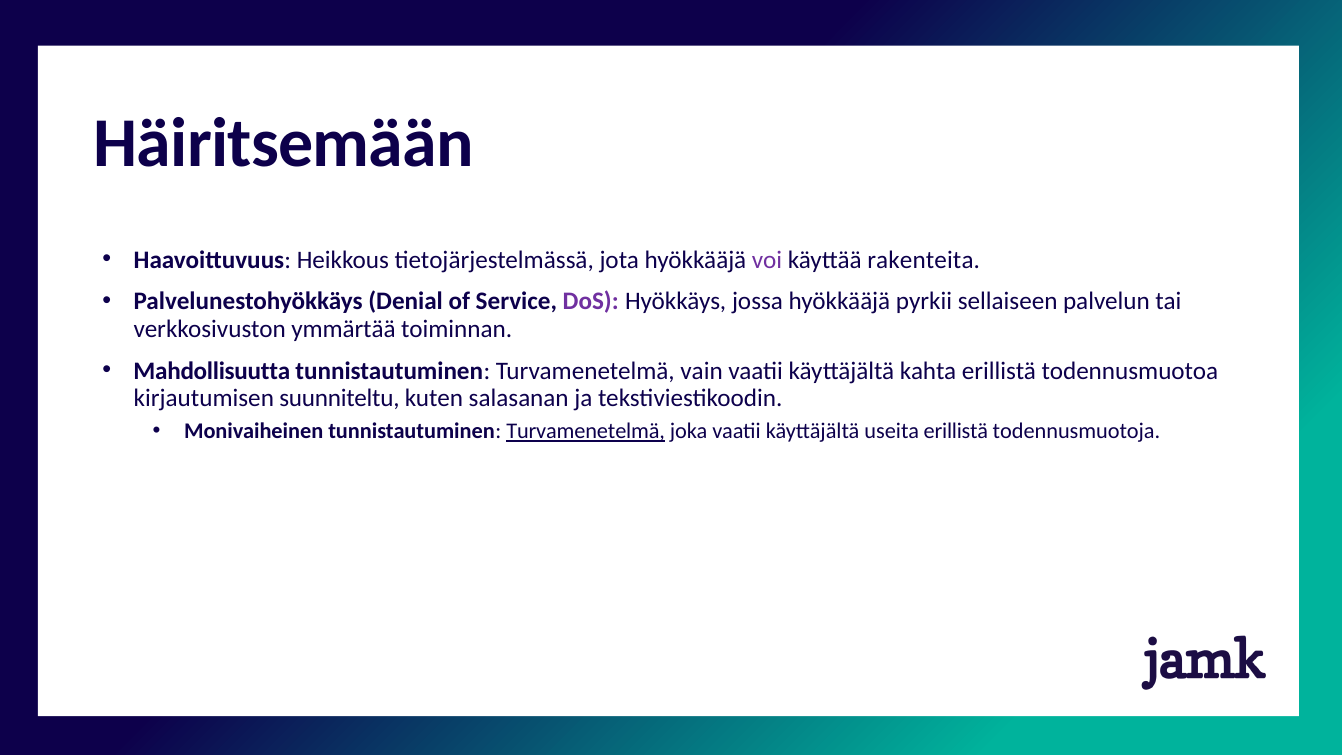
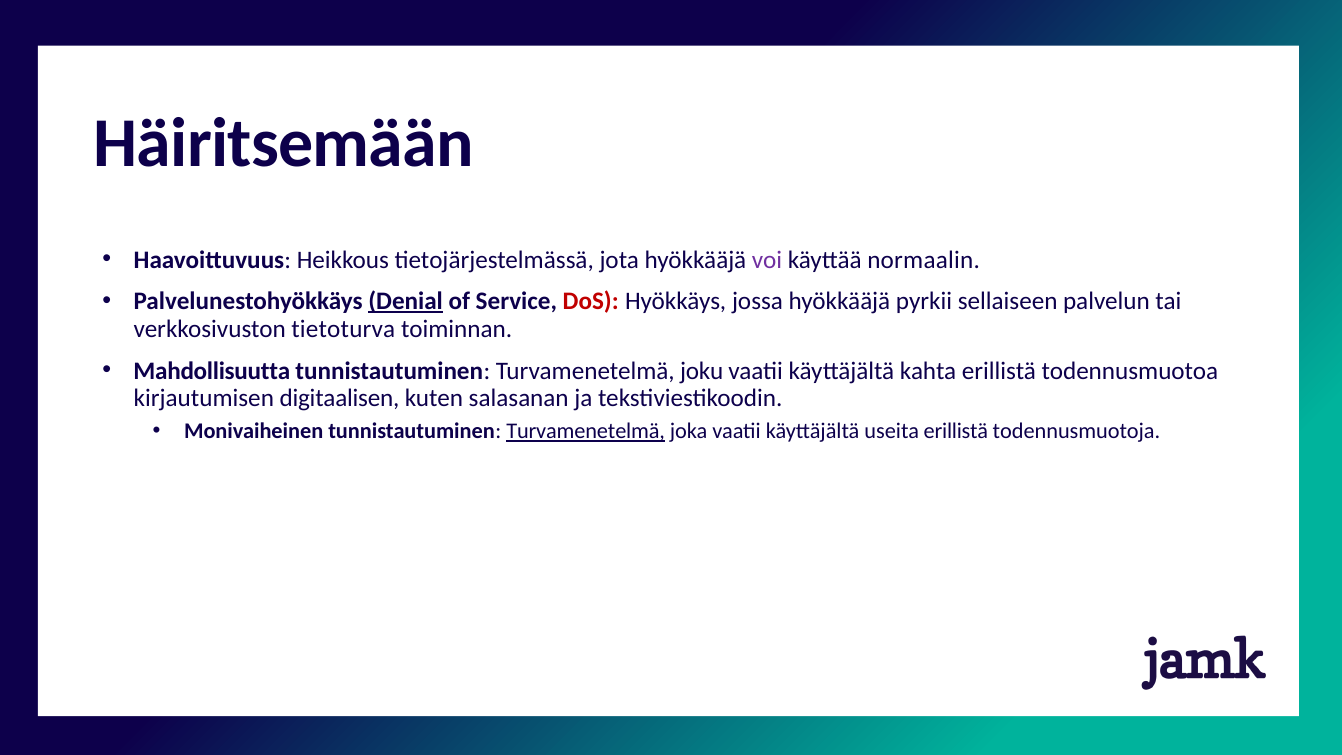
rakenteita: rakenteita -> normaalin (924, 260)
Denial underline: none -> present (406, 301)
DoS colour: purple -> red (591, 301)
ymmärtää: ymmärtää -> tietoturva (343, 329)
vain: vain -> joku (702, 371)
suunniteltu: suunniteltu -> digitaalisen (339, 398)
